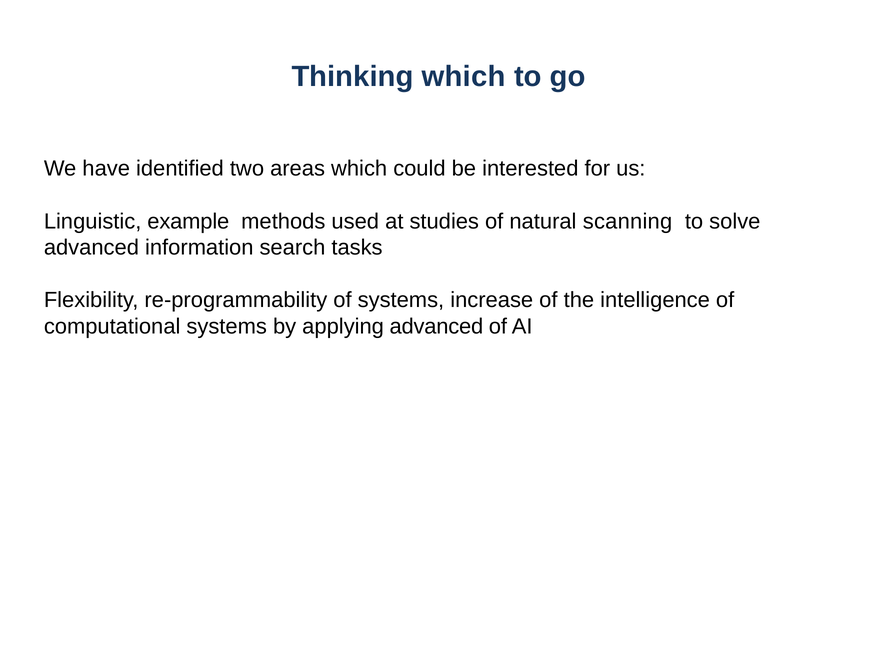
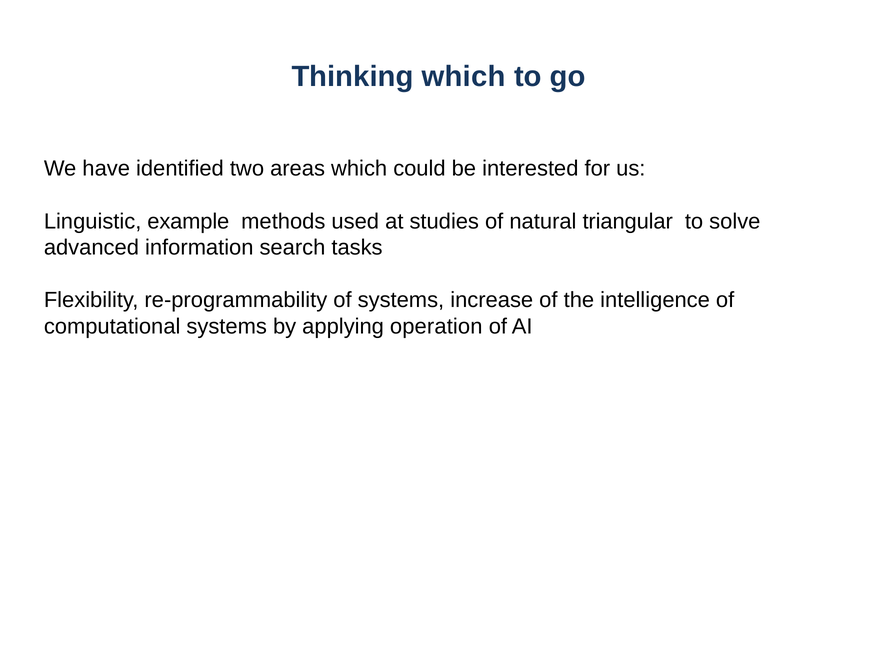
scanning: scanning -> triangular (628, 221)
applying advanced: advanced -> operation (436, 327)
